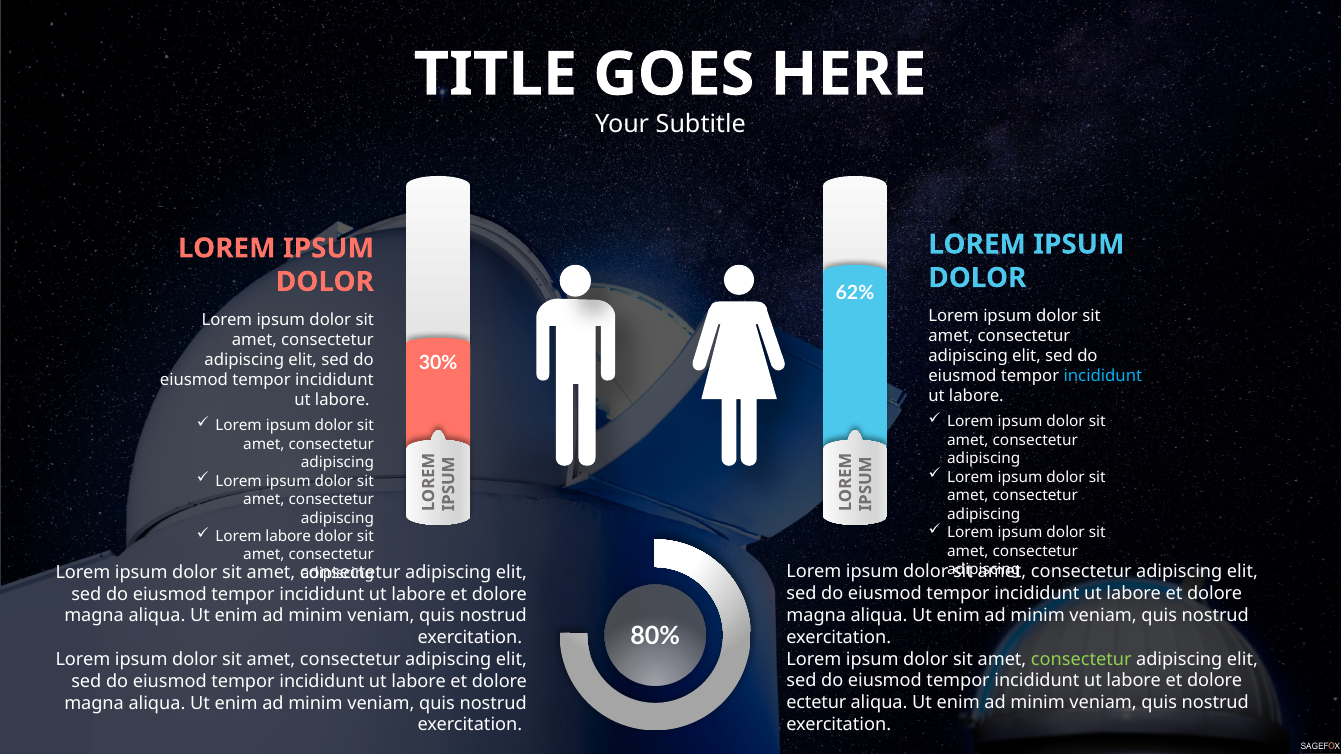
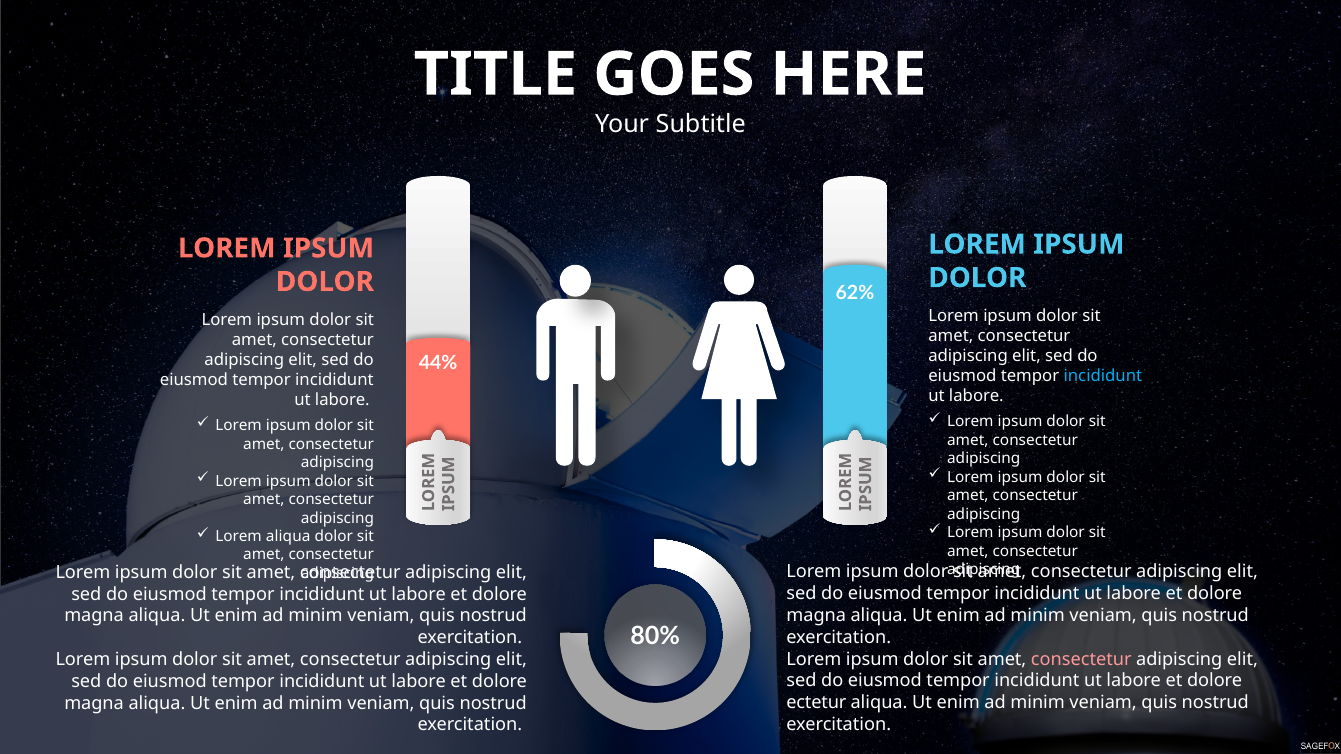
30%: 30% -> 44% (438, 363)
Lorem labore: labore -> aliqua (288, 537)
consectetur colour: light green -> pink (1081, 659)
